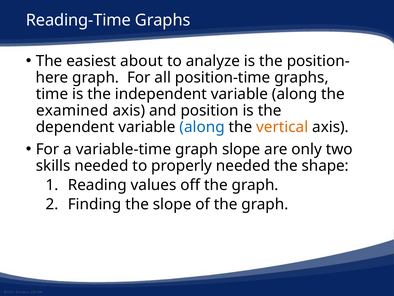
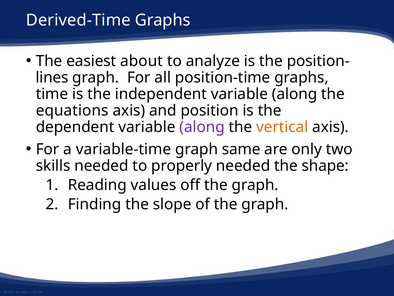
Reading-Time: Reading-Time -> Derived-Time (78, 20)
here: here -> lines (52, 77)
examined: examined -> equations (72, 110)
along colour: blue -> purple (202, 127)
graph slope: slope -> same (241, 149)
